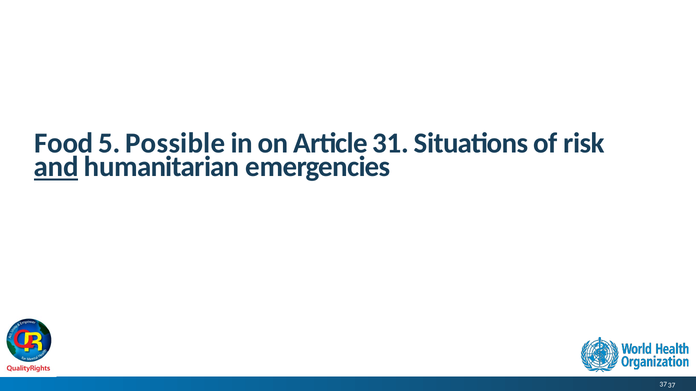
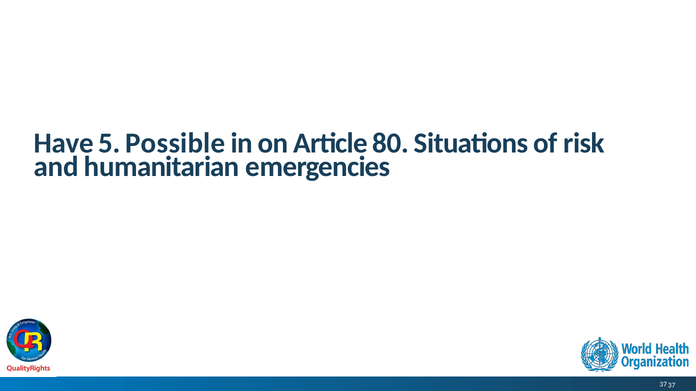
Food: Food -> Have (64, 143)
31: 31 -> 80 (391, 143)
and underline: present -> none (56, 167)
